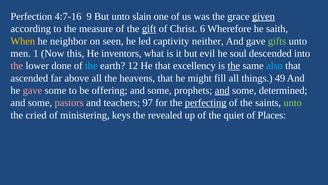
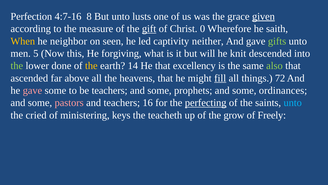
9: 9 -> 8 (89, 16)
slain: slain -> lusts (142, 16)
6: 6 -> 0 (203, 29)
1: 1 -> 5 (36, 53)
inventors: inventors -> forgiving (121, 53)
evil: evil -> will (207, 53)
soul: soul -> knit (238, 53)
the colour: pink -> light green (17, 66)
the colour: light blue -> yellow (91, 66)
12: 12 -> 14 (133, 66)
the underline: present -> none (234, 66)
also colour: light blue -> light green (274, 66)
fill underline: none -> present (220, 78)
49: 49 -> 72 (280, 78)
be offering: offering -> teachers (110, 90)
and underline: present -> none (222, 90)
determined: determined -> ordinances (283, 90)
97: 97 -> 16 (148, 103)
unto colour: light green -> light blue (293, 103)
revealed: revealed -> teacheth (165, 115)
quiet: quiet -> grow (234, 115)
Places: Places -> Freely (272, 115)
